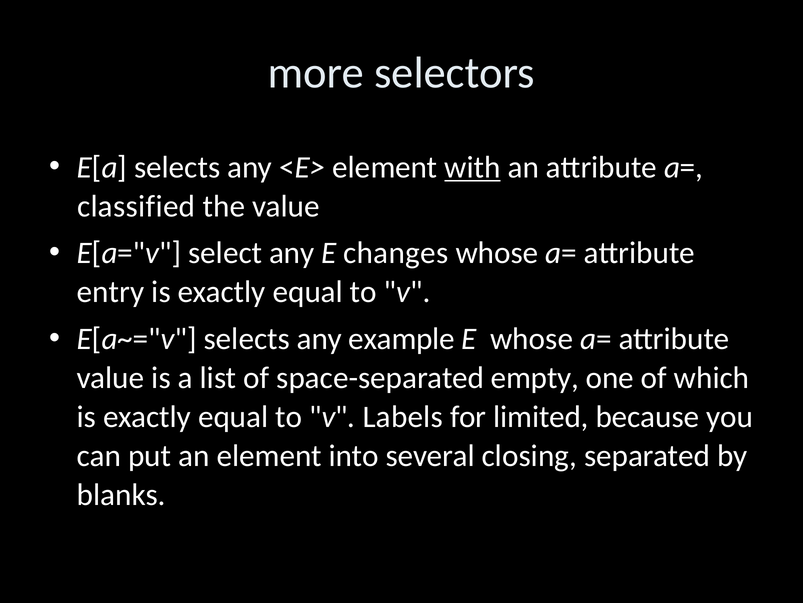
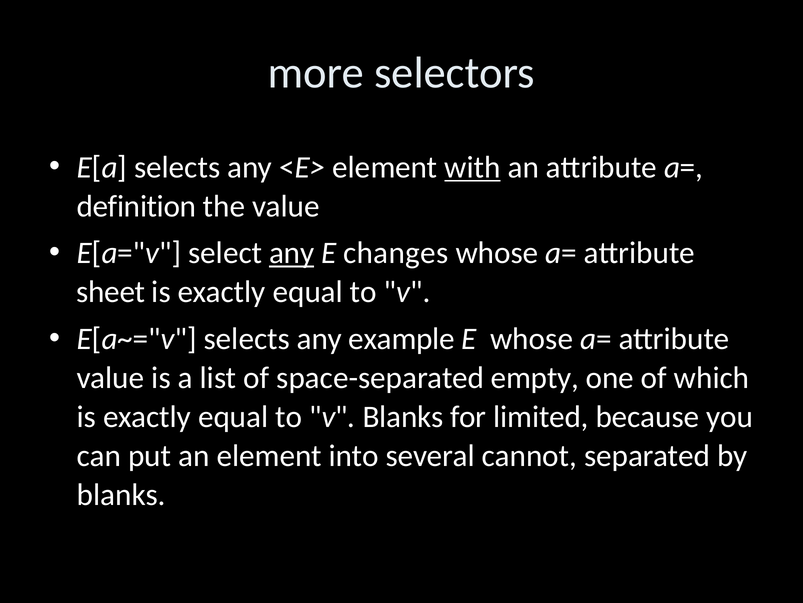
classified: classified -> definition (136, 206)
any underline: none -> present (292, 253)
entry: entry -> sheet (111, 292)
v Labels: Labels -> Blanks (403, 417)
closing: closing -> cannot (529, 456)
